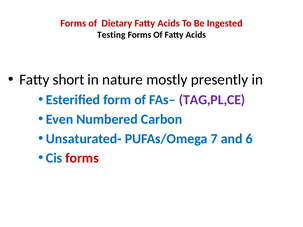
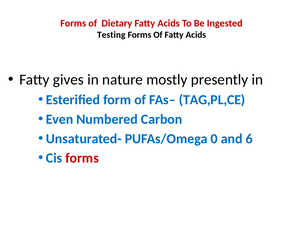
short: short -> gives (68, 80)
TAG,PL,CE colour: purple -> blue (212, 100)
7: 7 -> 0 (214, 139)
